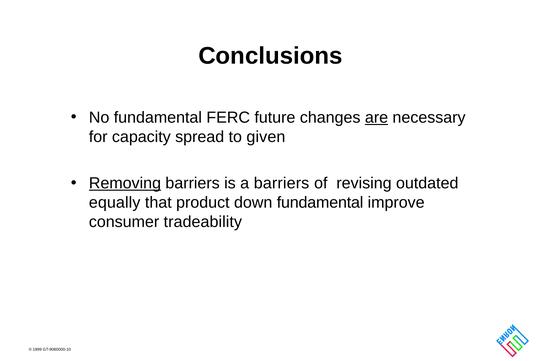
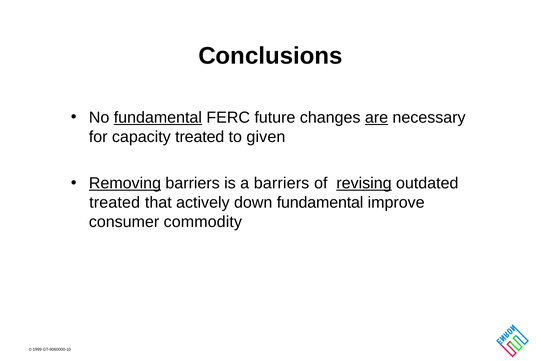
fundamental underline: none -> present (158, 117)
capacity spread: spread -> treated (200, 137)
revising underline: none -> present (364, 183)
equally: equally -> treated (115, 202)
product: product -> actively (203, 202)
tradeability: tradeability -> commodity (203, 222)
